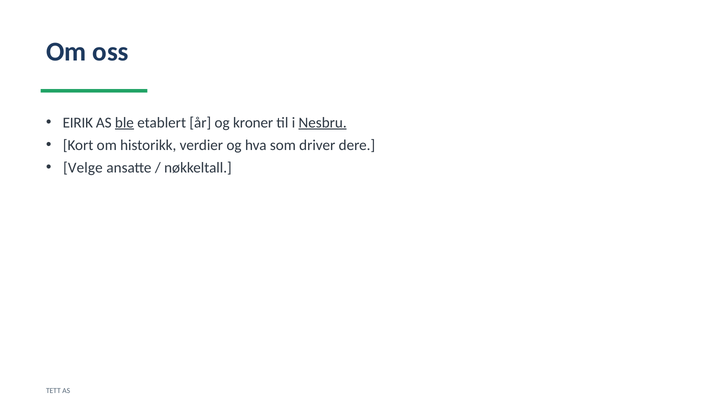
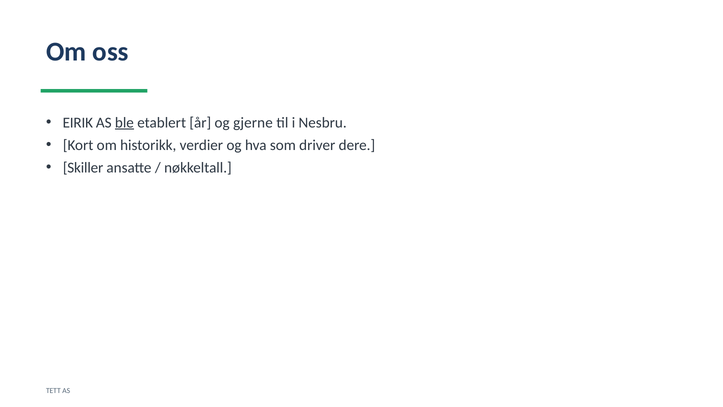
kroner: kroner -> gjerne (253, 122)
Nesbru underline: present -> none (323, 122)
Velge: Velge -> Skiller (83, 168)
